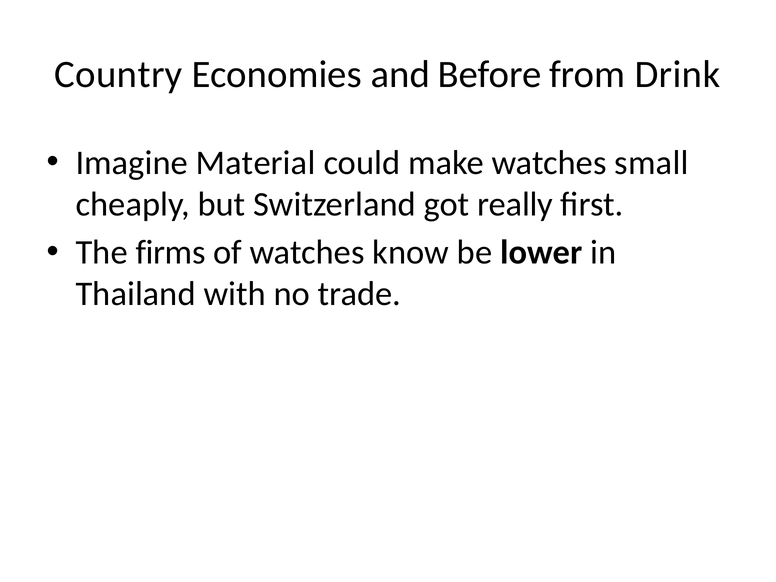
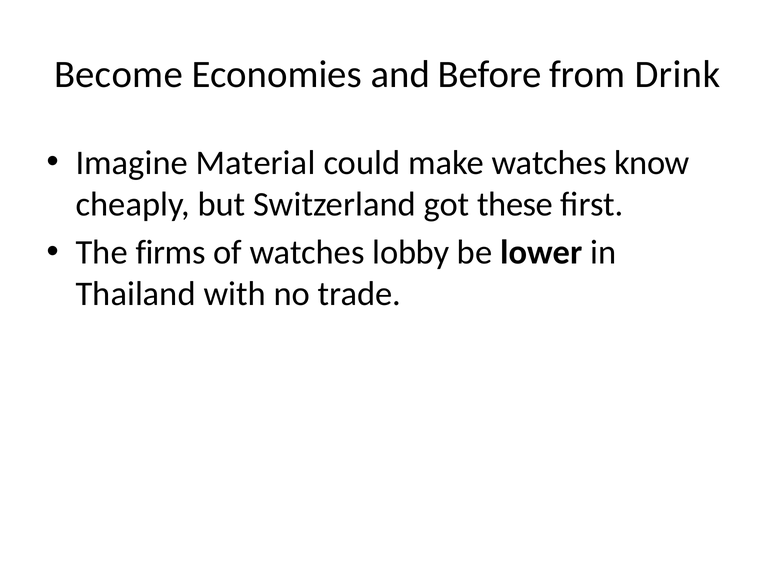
Country: Country -> Become (118, 75)
small: small -> know (652, 163)
really: really -> these (515, 204)
know: know -> lobby (411, 253)
